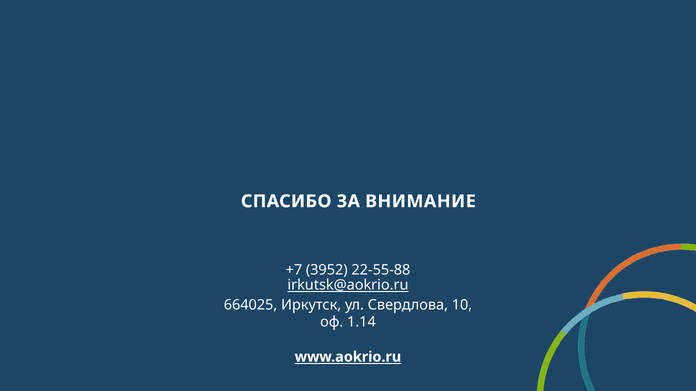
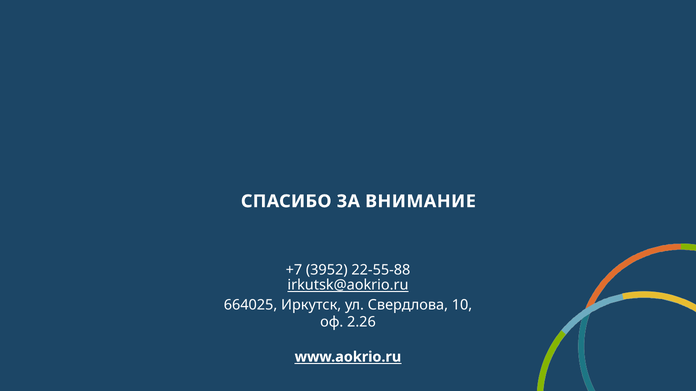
1.14: 1.14 -> 2.26 (361, 323)
